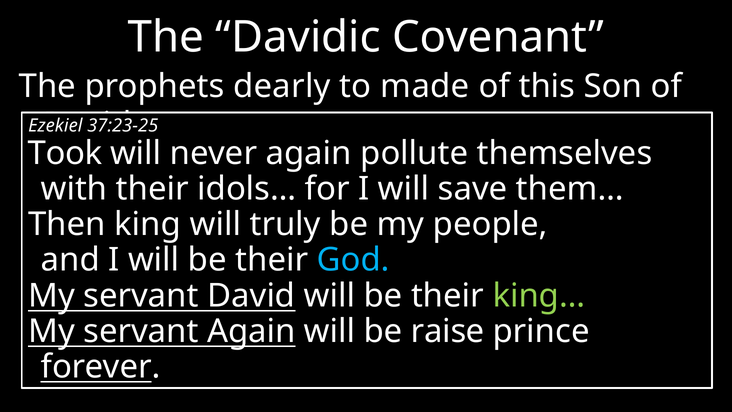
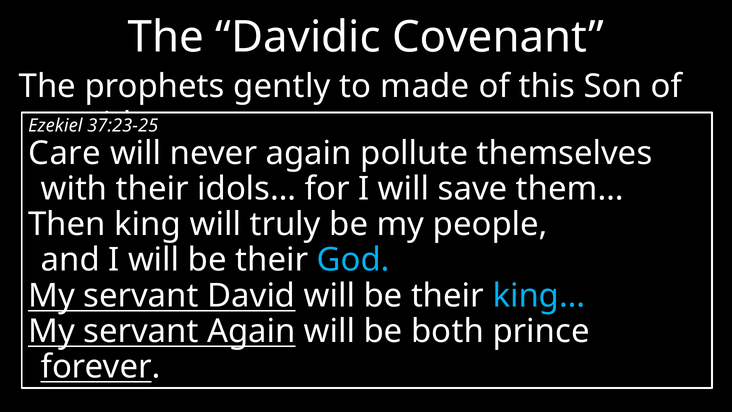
dearly: dearly -> gently (282, 86)
Took: Took -> Care (65, 153)
king… colour: light green -> light blue (539, 295)
raise: raise -> both (448, 331)
